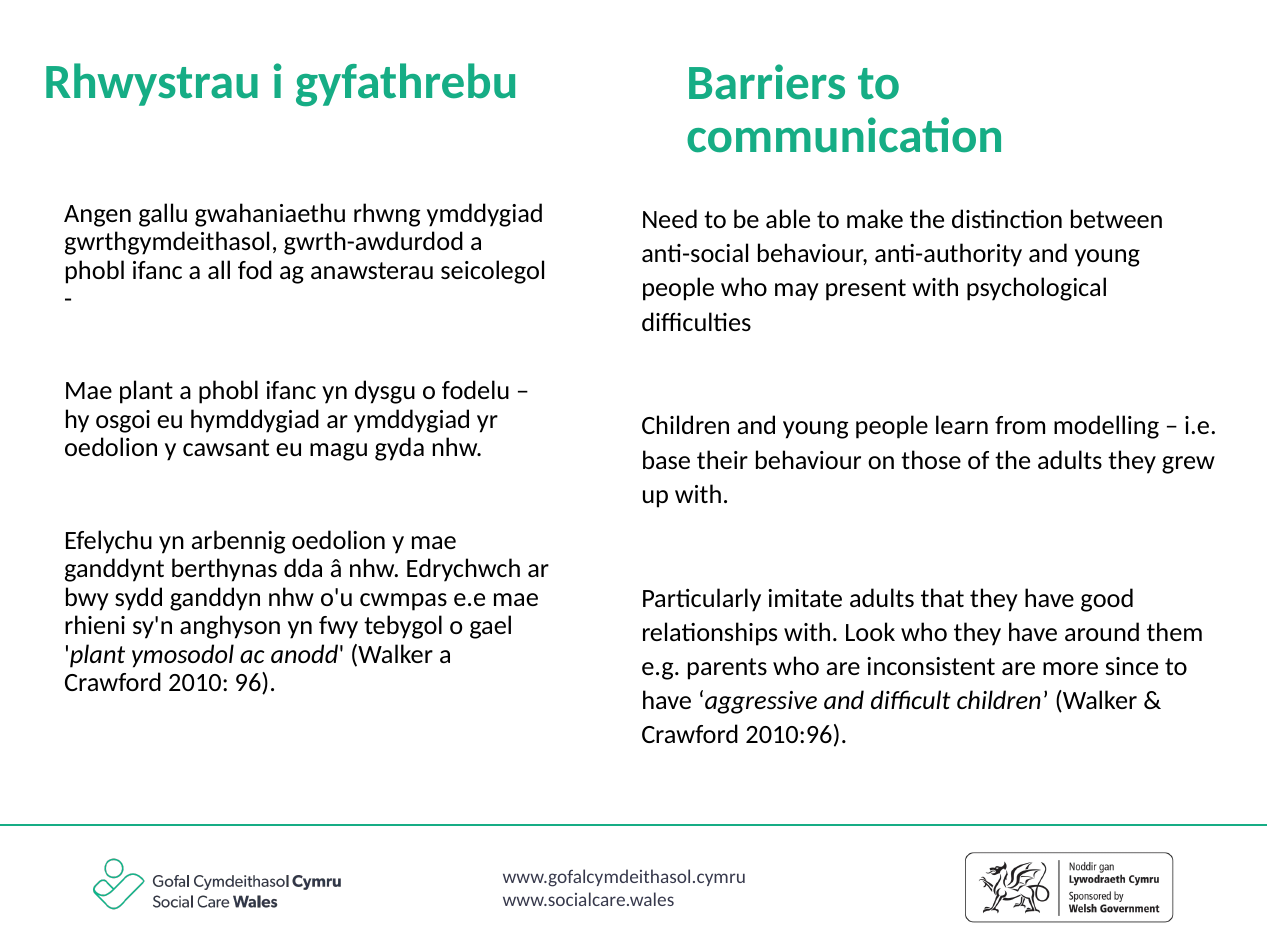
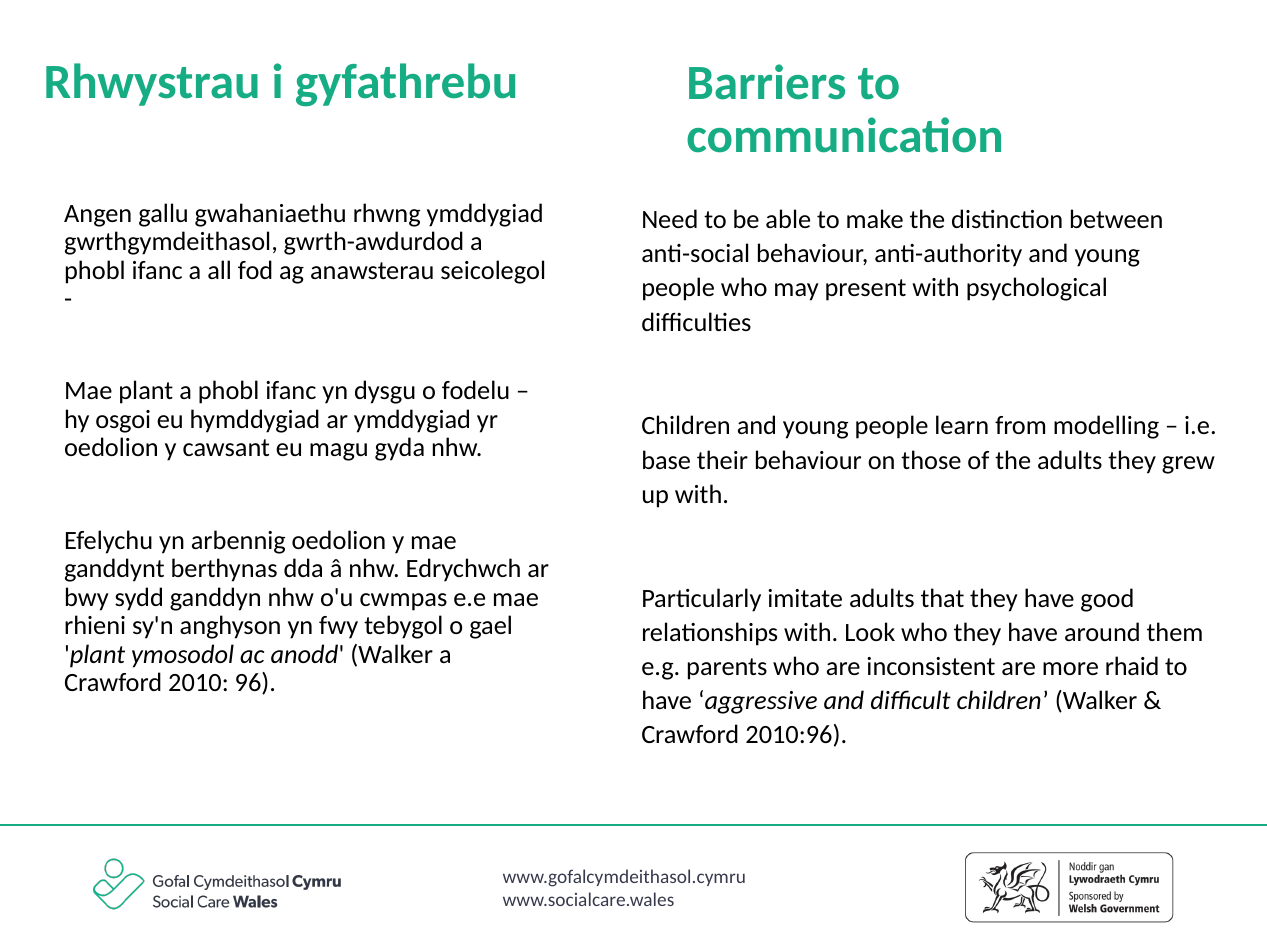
since: since -> rhaid (1132, 667)
